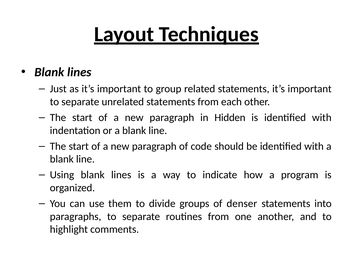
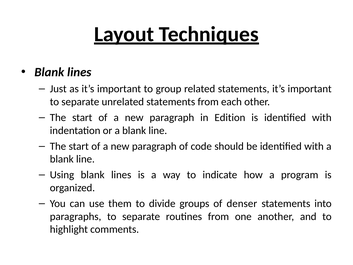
Hidden: Hidden -> Edition (230, 117)
